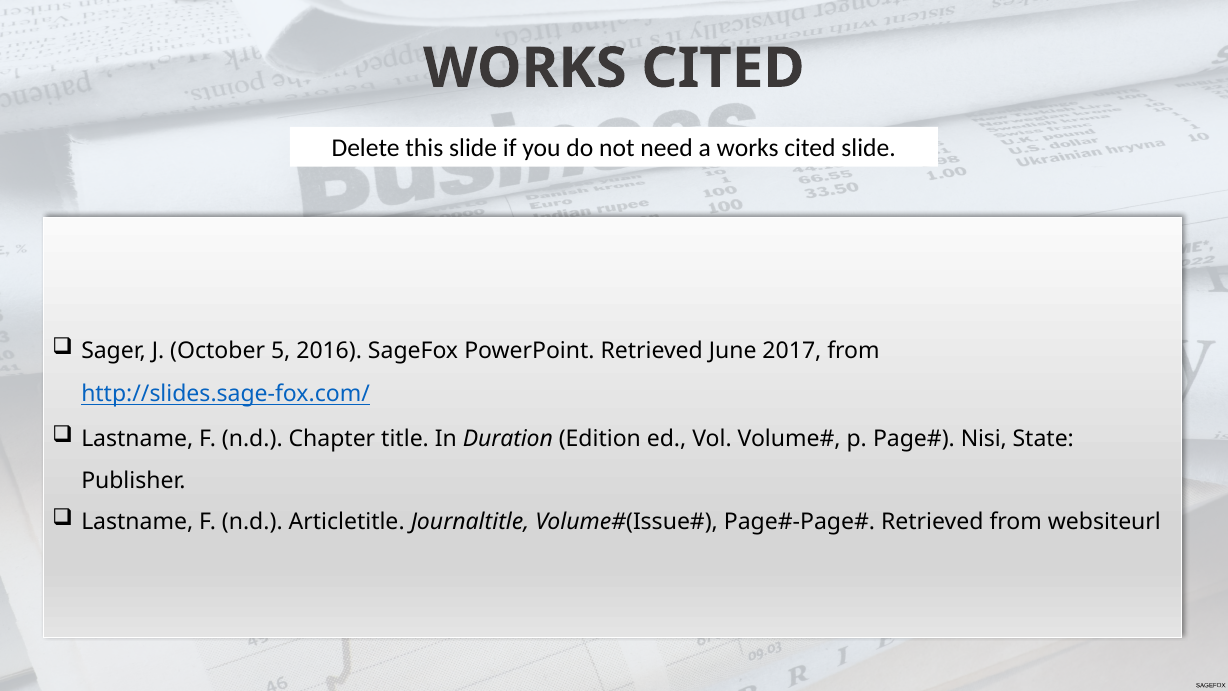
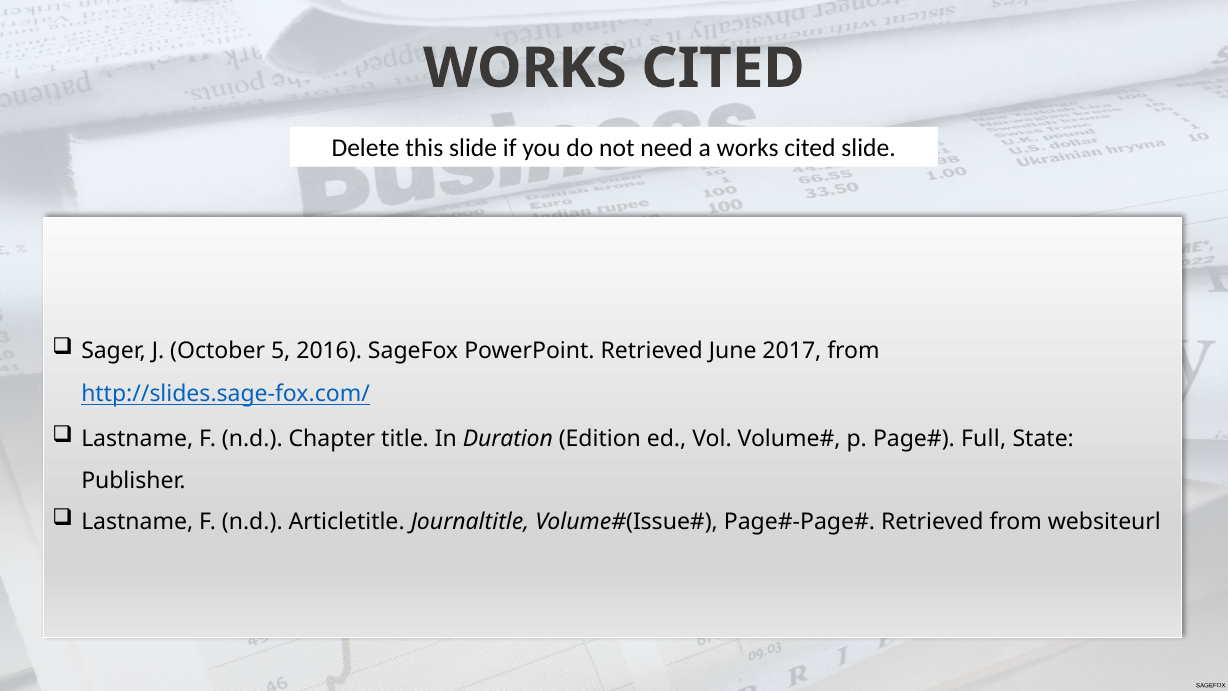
Nisi: Nisi -> Full (984, 439)
